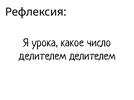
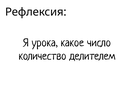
делителем: делителем -> количество (42, 56)
